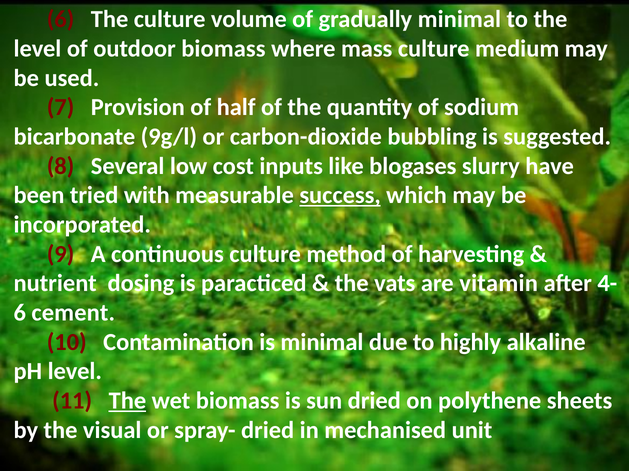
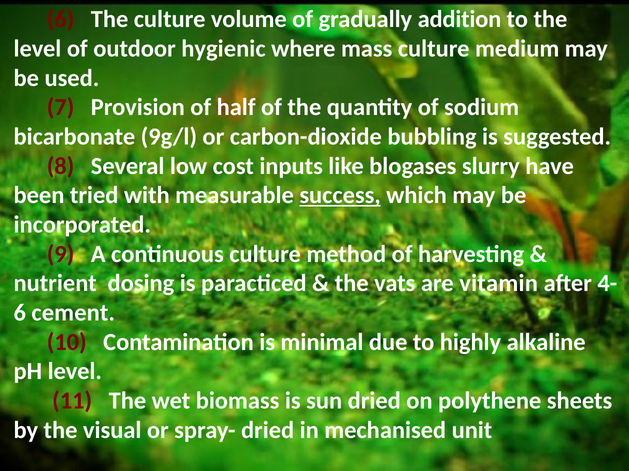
gradually minimal: minimal -> addition (459, 19)
outdoor biomass: biomass -> hygienic (223, 49)
The underline: present -> none (127, 401)
